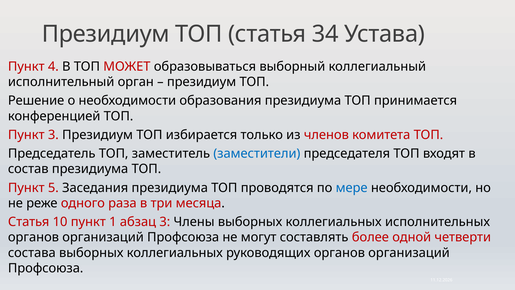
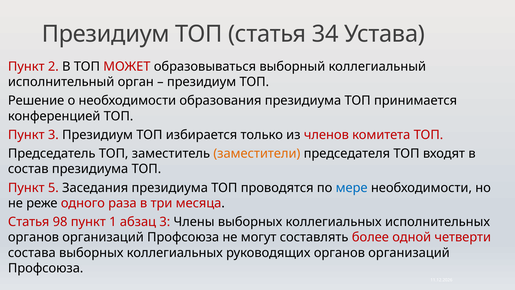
4: 4 -> 2 (53, 67)
заместители colour: blue -> orange (257, 153)
10: 10 -> 98 (60, 222)
